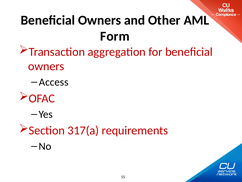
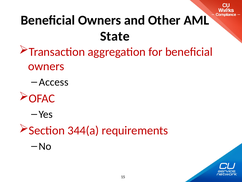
Form: Form -> State (115, 36)
317(a: 317(a -> 344(a (83, 130)
